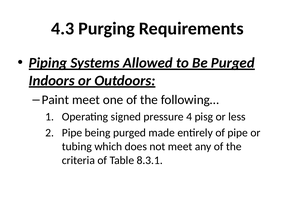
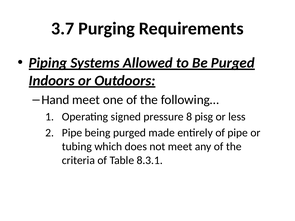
4.3: 4.3 -> 3.7 (63, 29)
Paint: Paint -> Hand (55, 100)
4: 4 -> 8 (189, 117)
